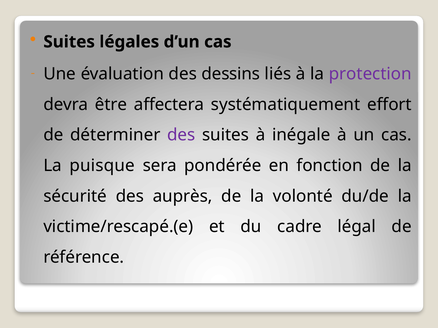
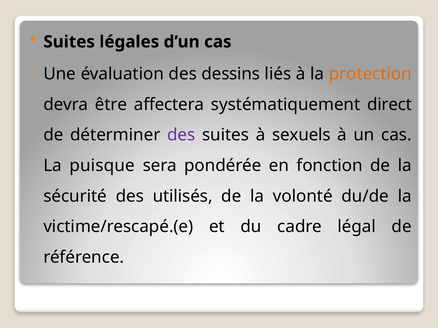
protection colour: purple -> orange (370, 74)
effort: effort -> direct (390, 105)
inégale: inégale -> sexuels (301, 135)
auprès: auprès -> utilisés (183, 196)
